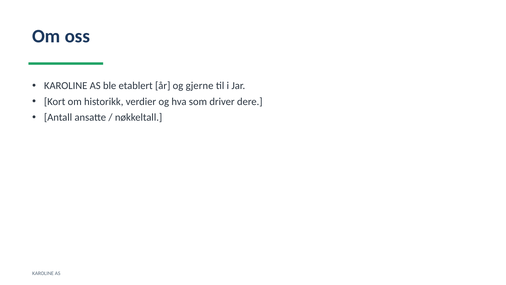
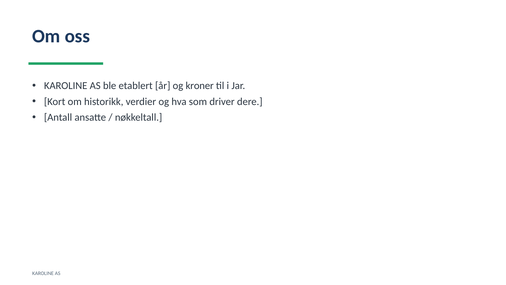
gjerne: gjerne -> kroner (200, 86)
